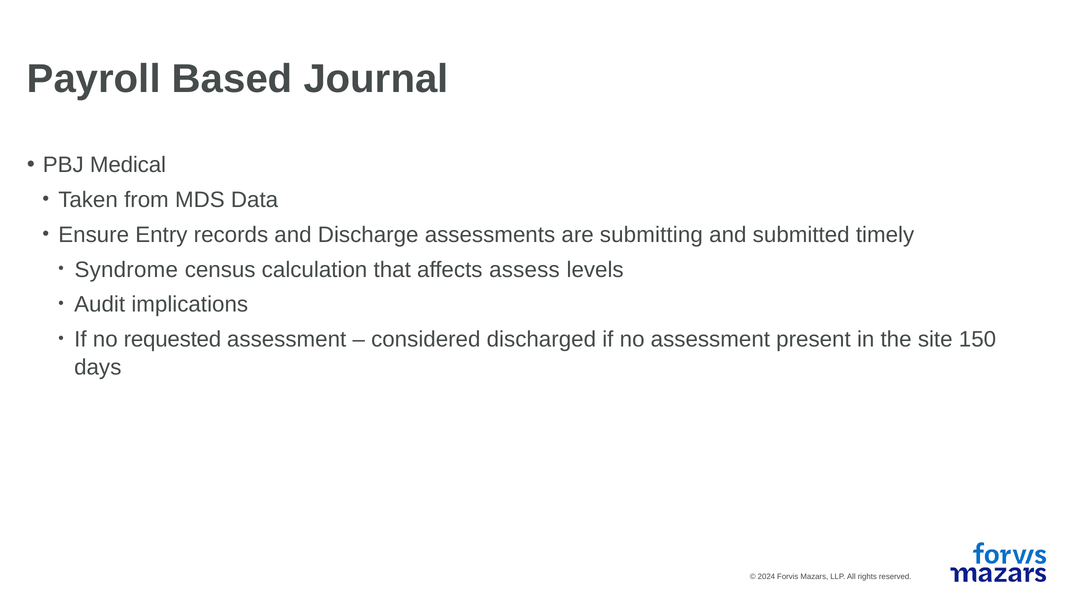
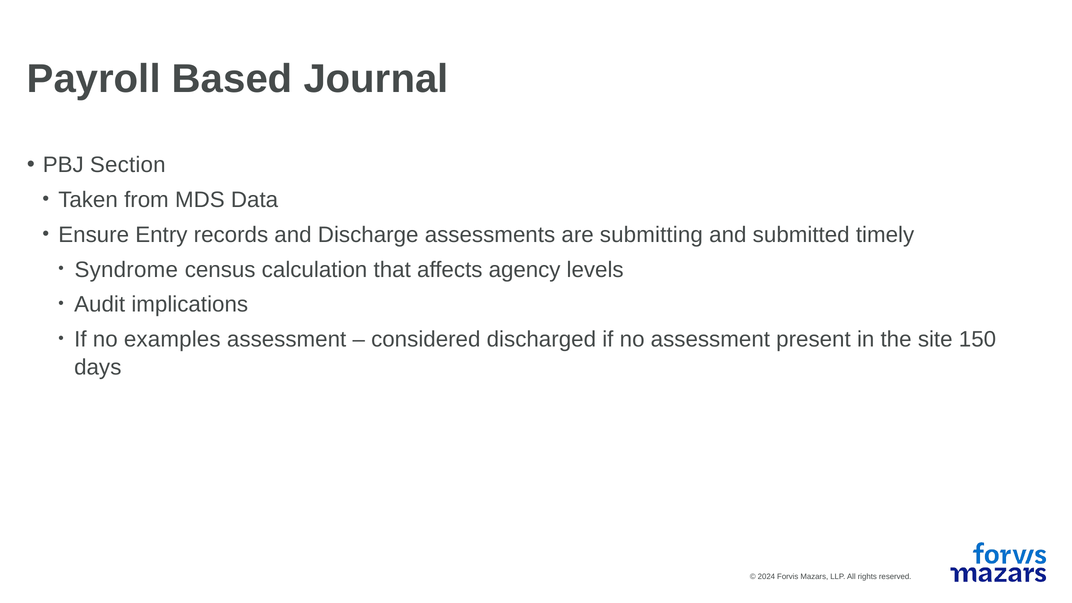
Medical: Medical -> Section (128, 165)
assess: assess -> agency (525, 270)
requested: requested -> examples (172, 339)
